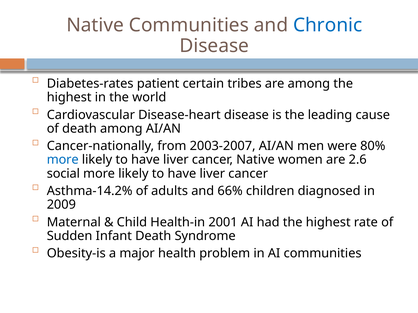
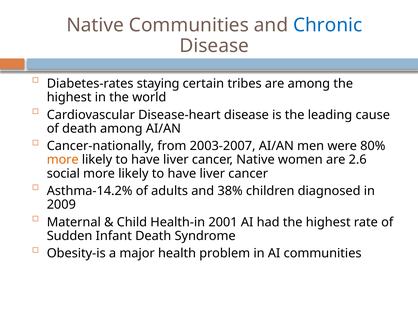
patient: patient -> staying (158, 84)
more colour: blue -> orange (63, 160)
66%: 66% -> 38% (230, 191)
